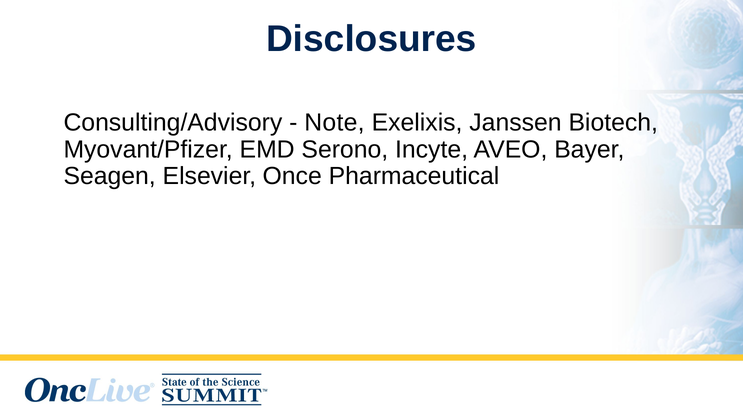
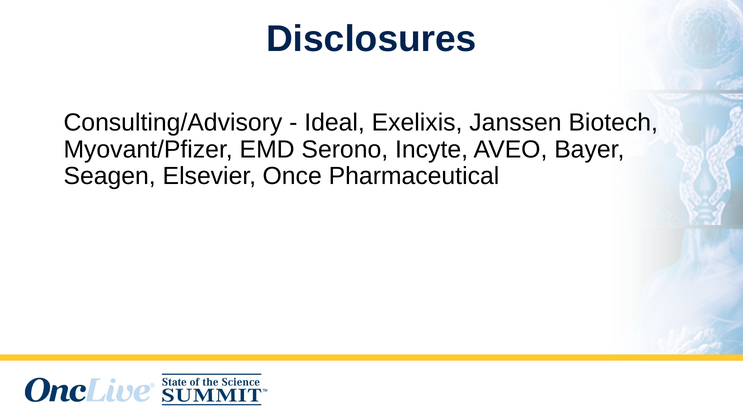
Note: Note -> Ideal (335, 123)
